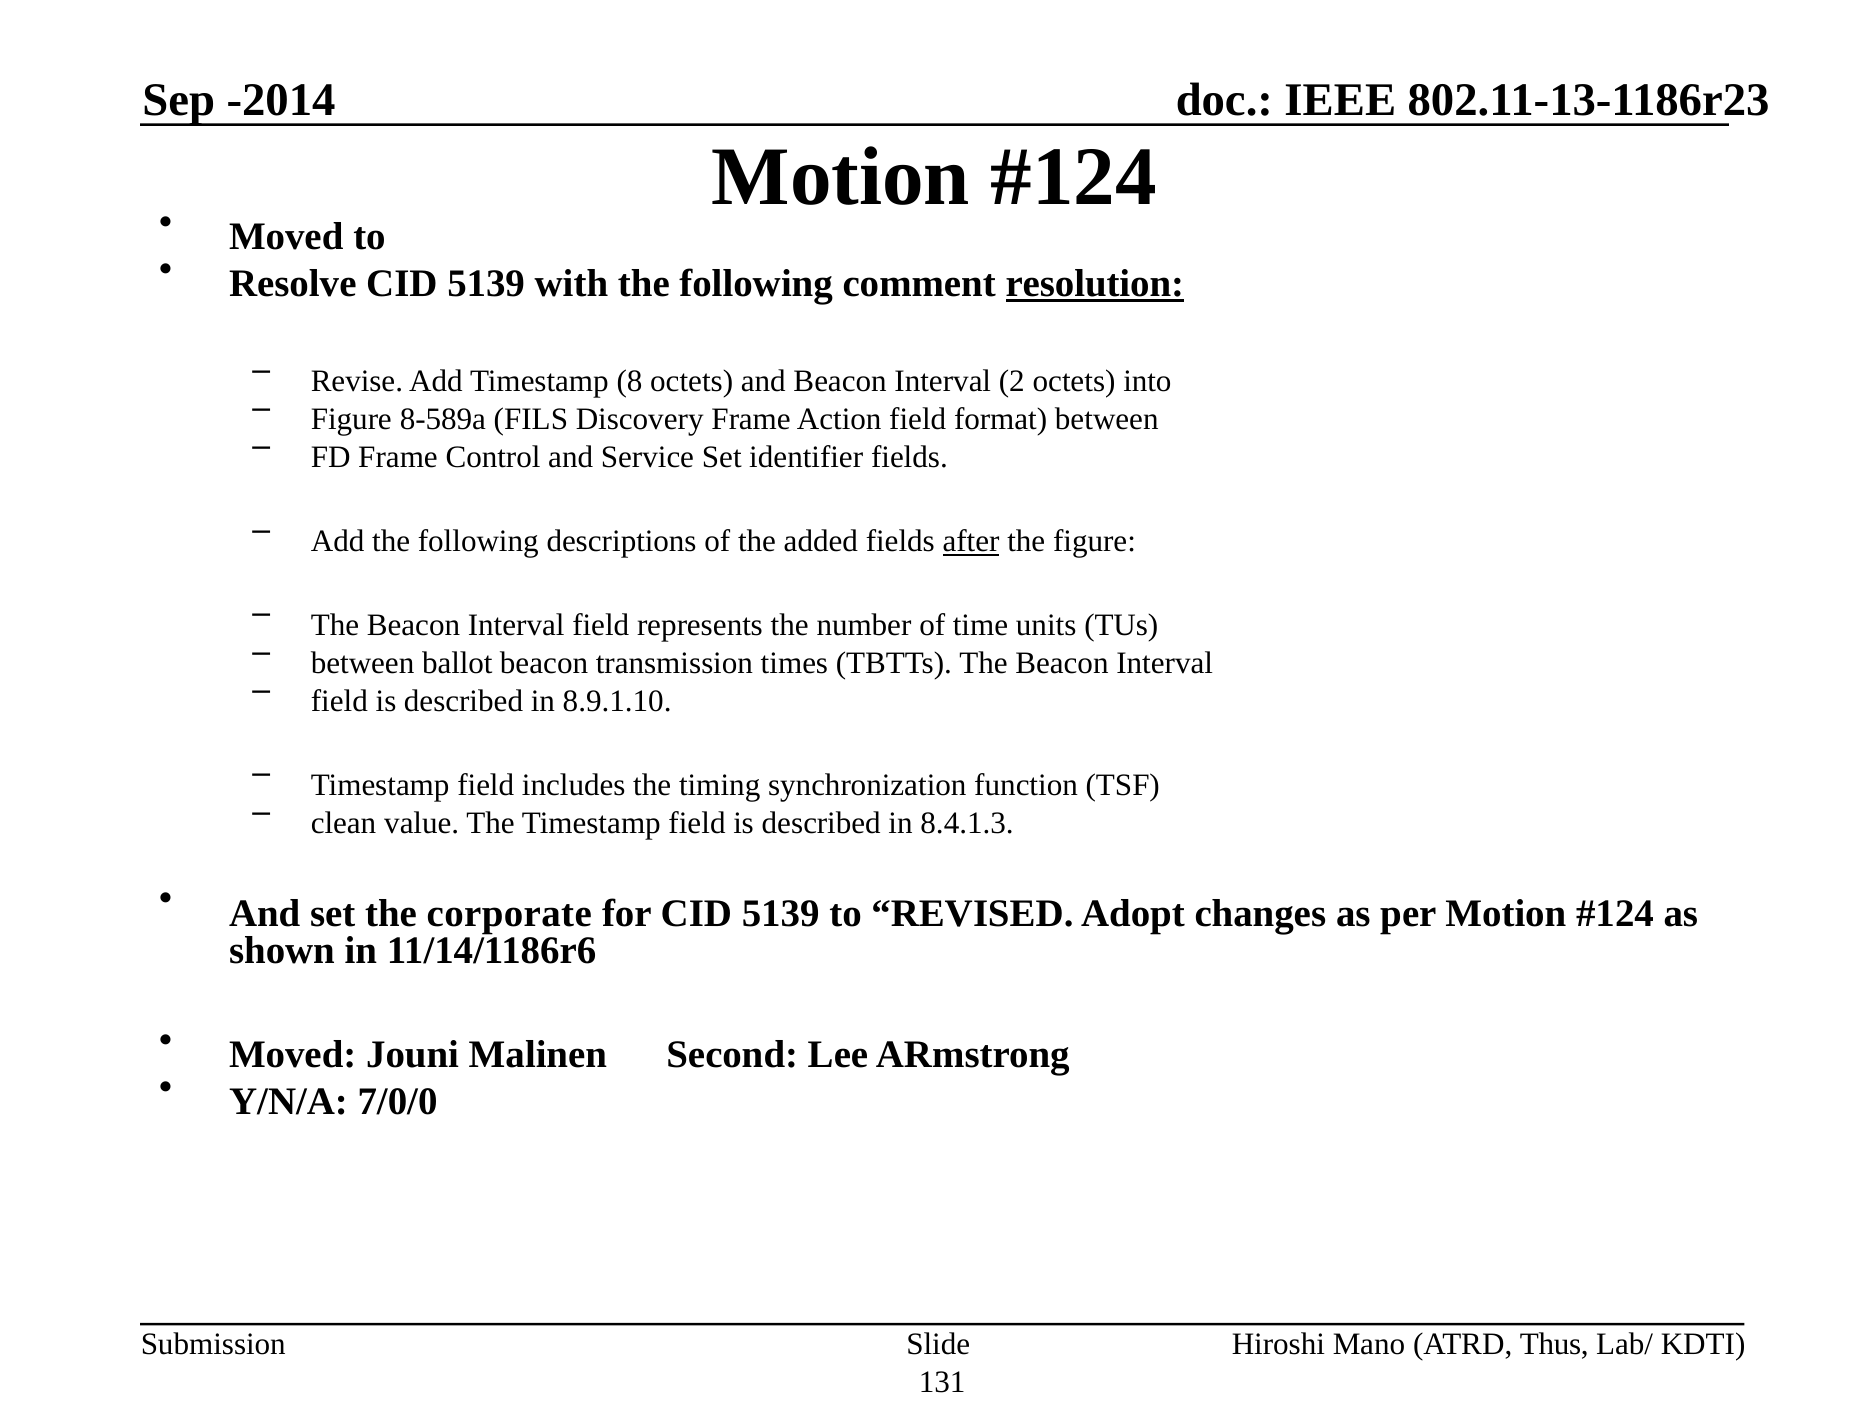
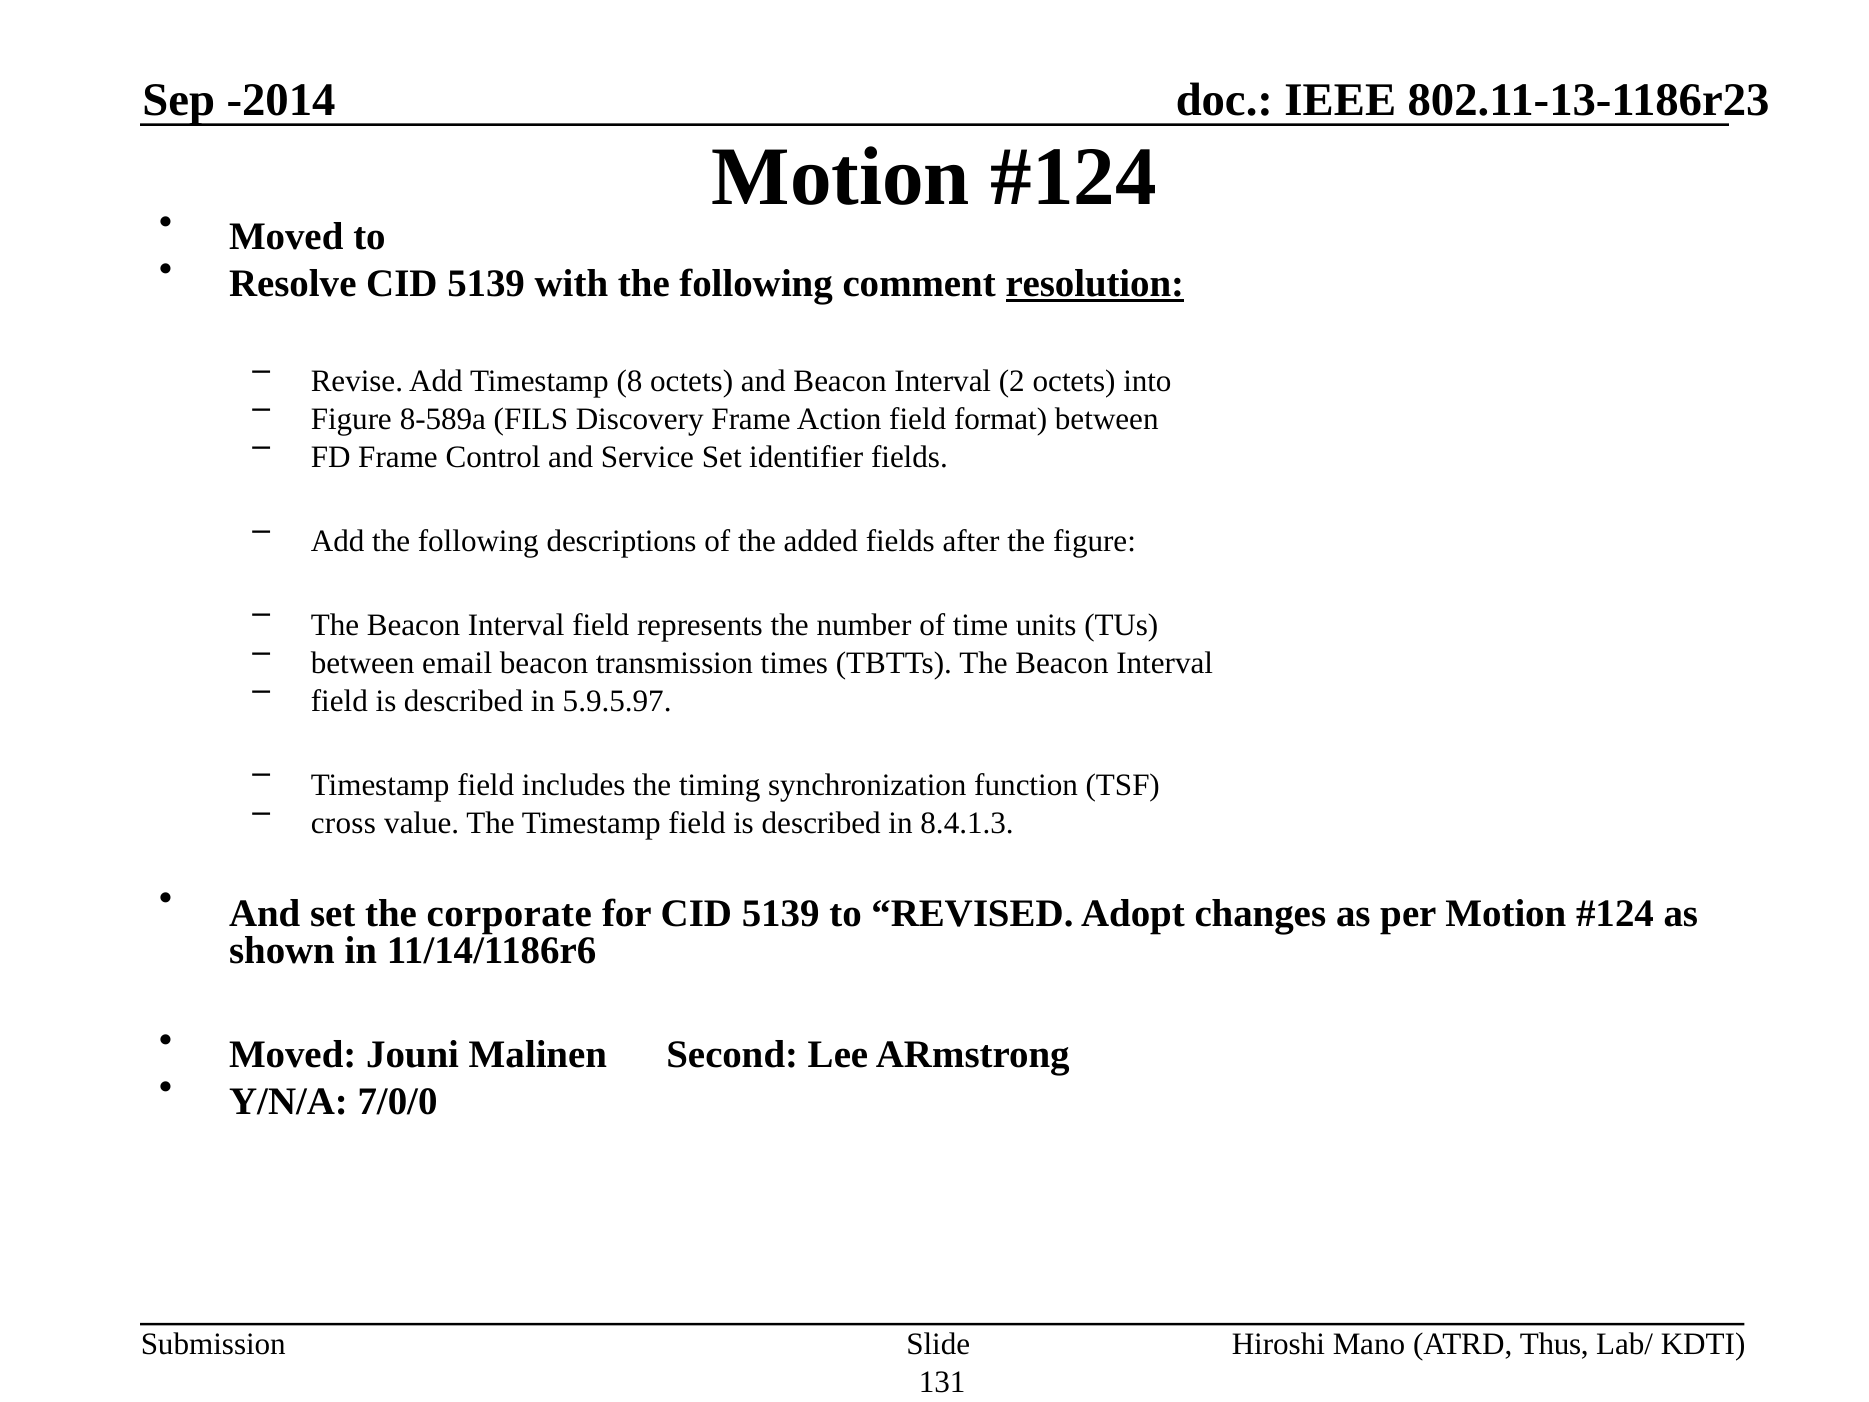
after underline: present -> none (971, 541)
ballot: ballot -> email (457, 663)
8.9.1.10: 8.9.1.10 -> 5.9.5.97 (617, 701)
clean: clean -> cross (343, 823)
